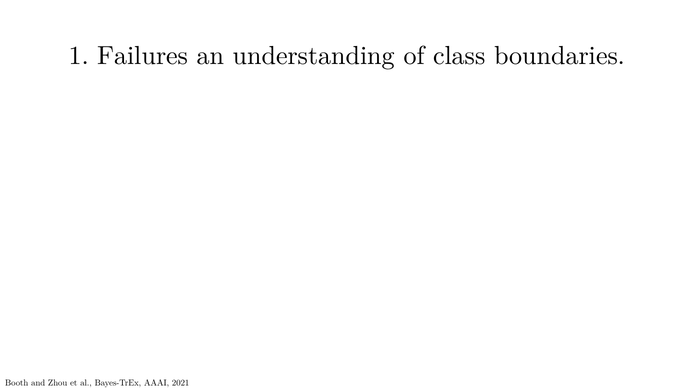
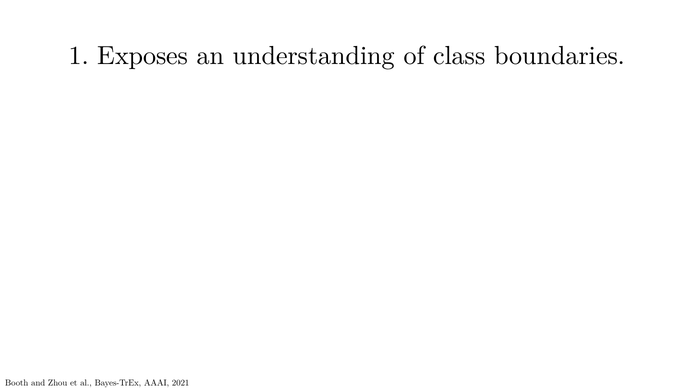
Failures: Failures -> Exposes (143, 56)
